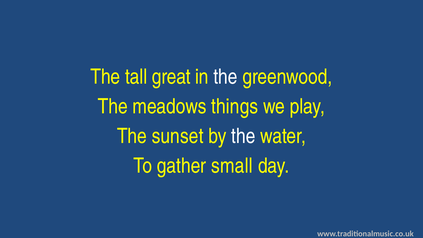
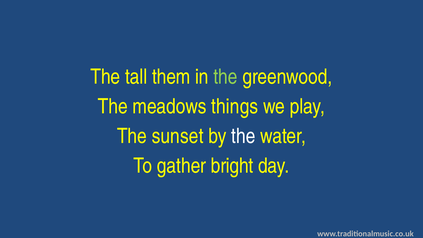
great: great -> them (171, 77)
the colour: white -> light green (226, 77)
small: small -> bright (232, 166)
